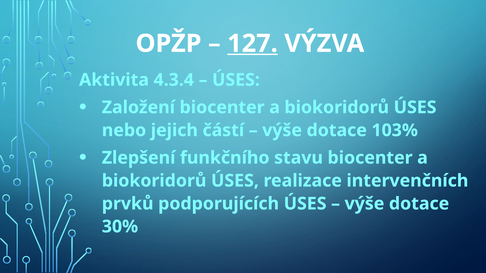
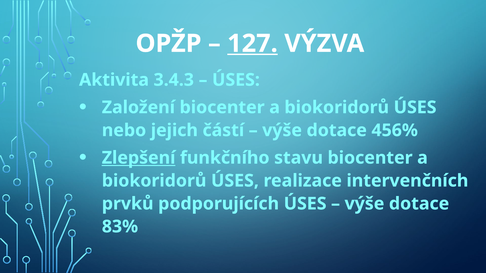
4.3.4: 4.3.4 -> 3.4.3 (174, 80)
103%: 103% -> 456% (395, 130)
Zlepšení underline: none -> present (139, 158)
30%: 30% -> 83% (120, 227)
